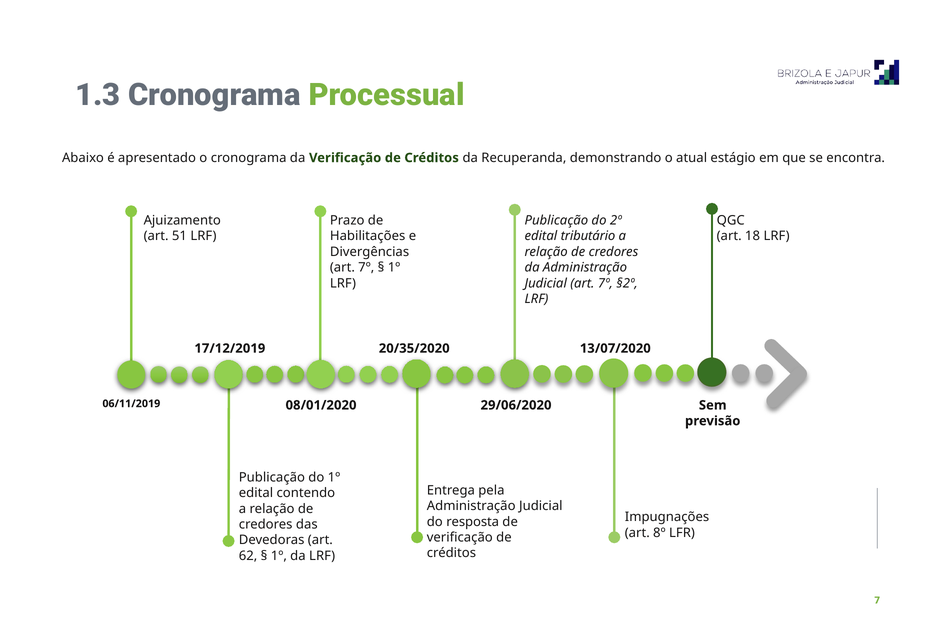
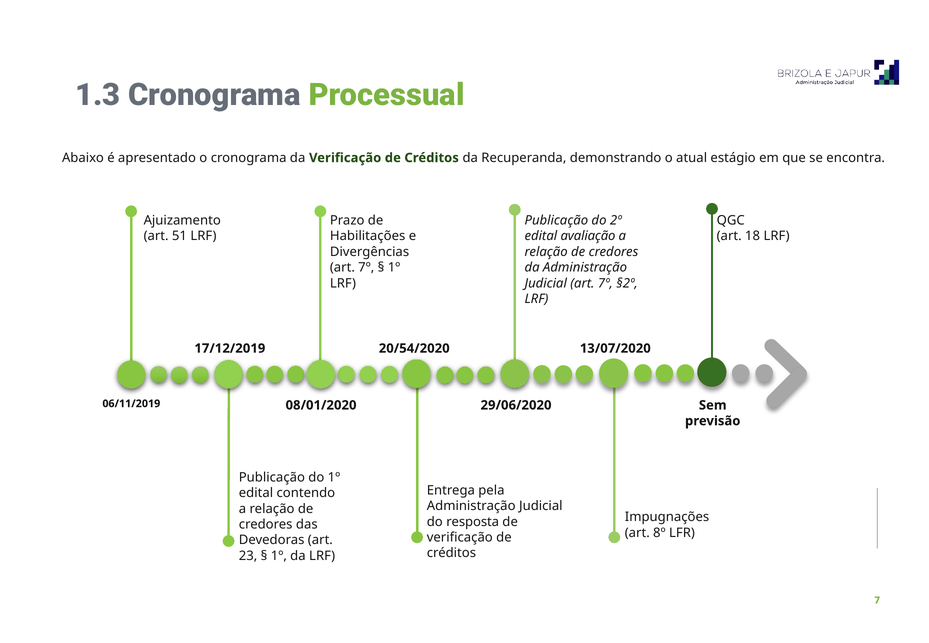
tributário: tributário -> avaliação (588, 236)
20/35/2020: 20/35/2020 -> 20/54/2020 (414, 348)
62: 62 -> 23 (248, 556)
